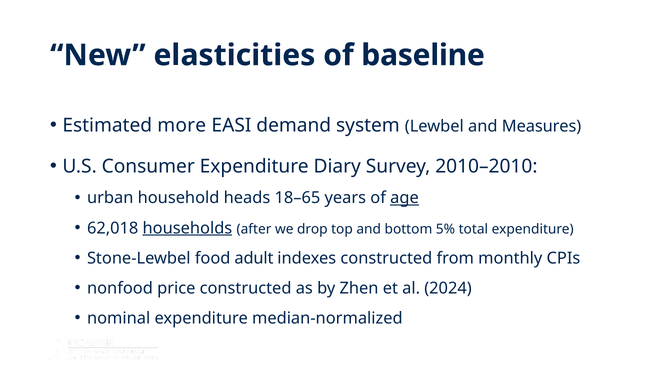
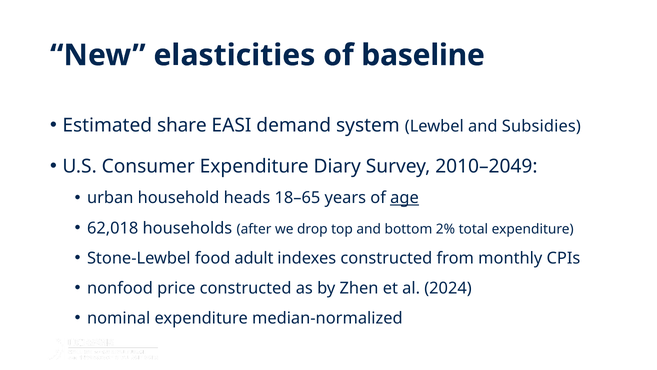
more: more -> share (182, 125)
Measures: Measures -> Subsidies (541, 126)
2010–2010: 2010–2010 -> 2010–2049 (486, 166)
households underline: present -> none (187, 228)
5%: 5% -> 2% (445, 229)
